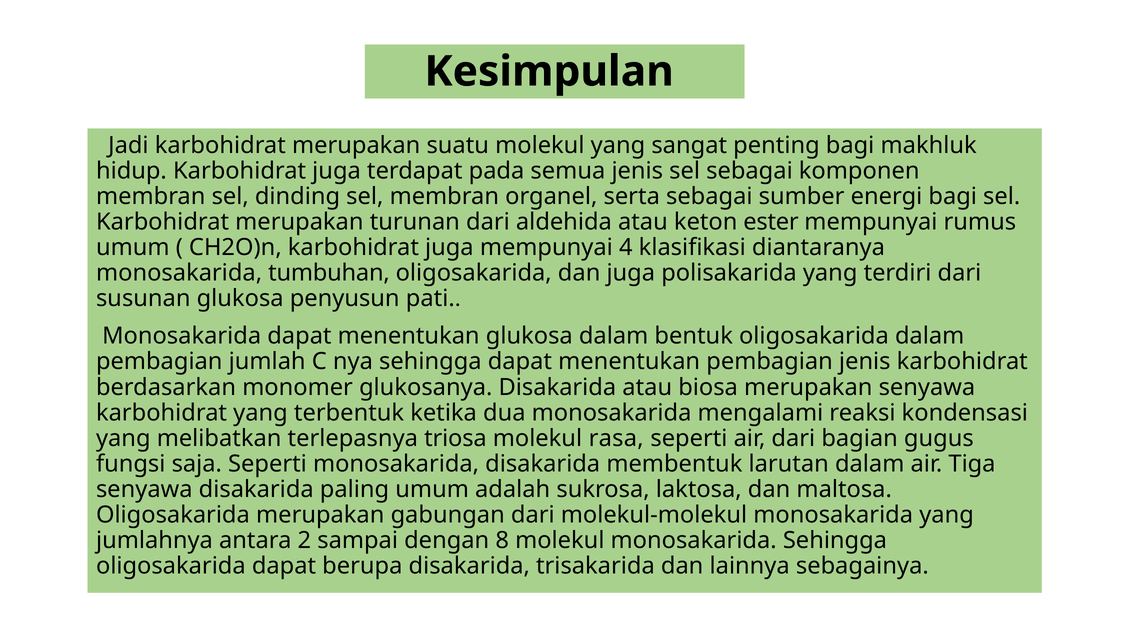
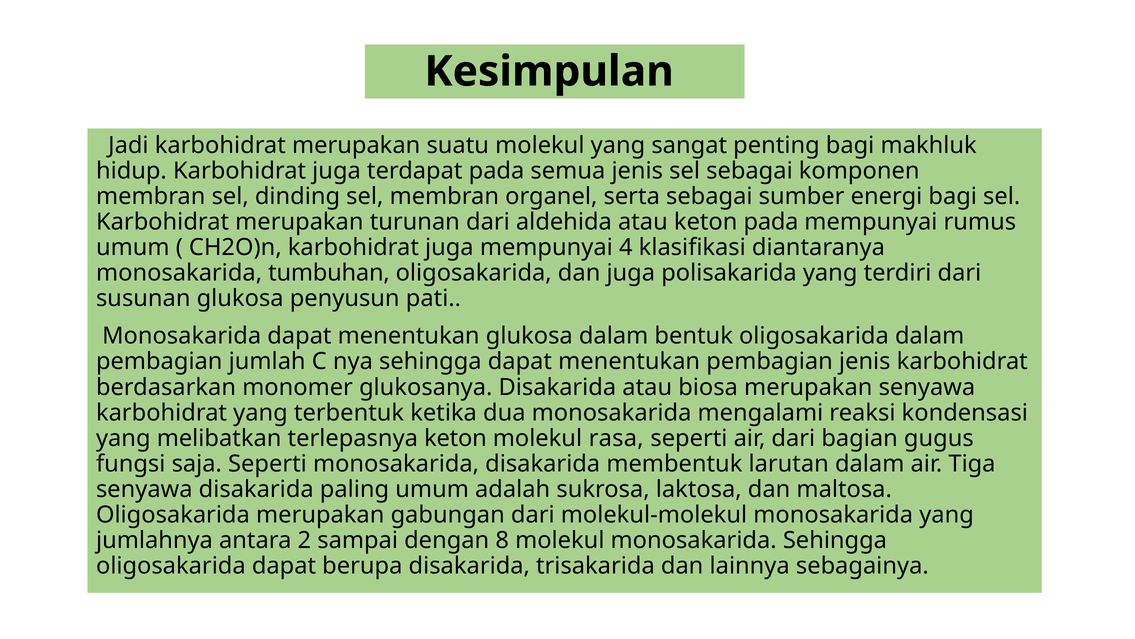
keton ester: ester -> pada (771, 222)
terlepasnya triosa: triosa -> keton (455, 438)
